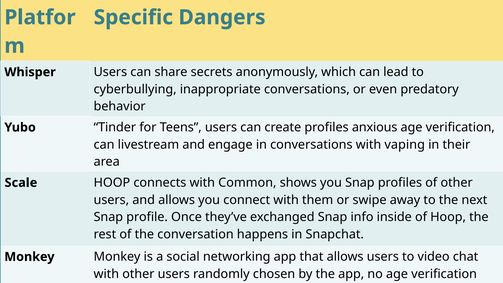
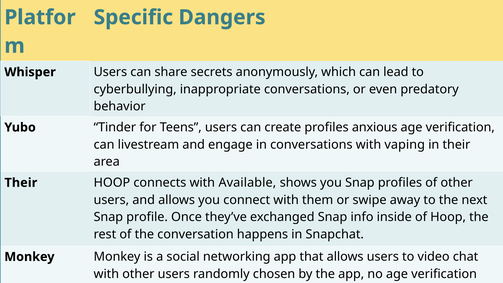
Scale: Scale -> Their (21, 183)
with Common: Common -> Available (247, 183)
